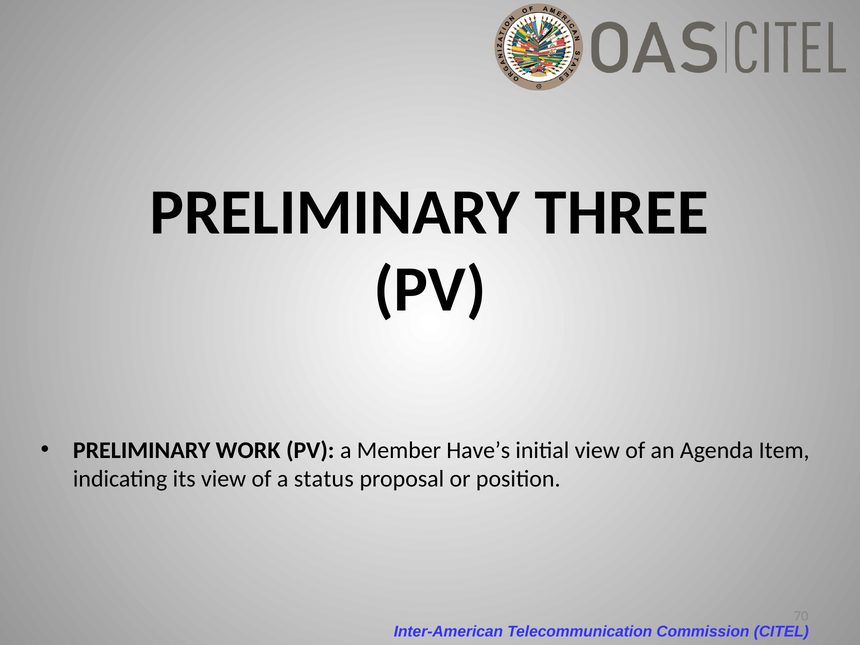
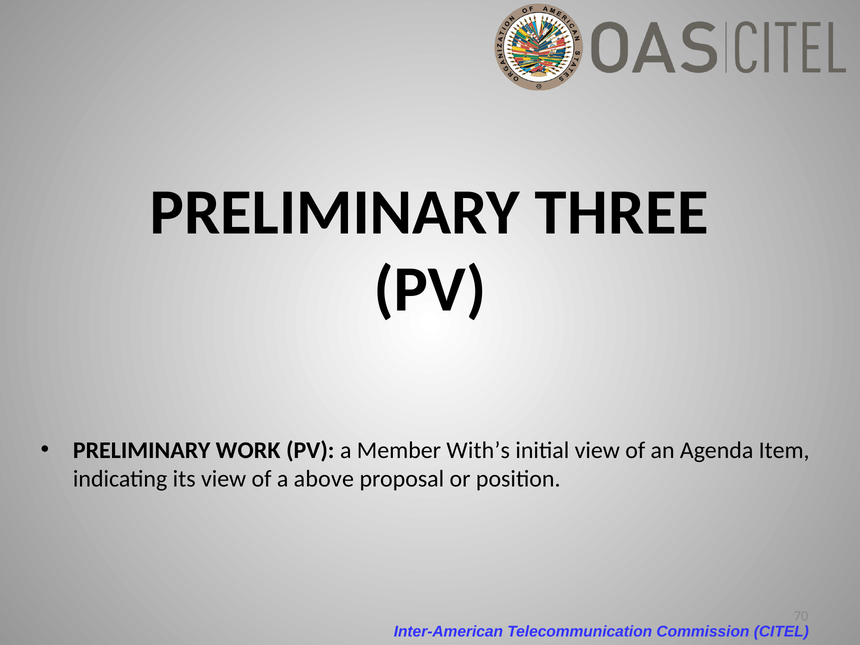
Have’s: Have’s -> With’s (478, 450)
status: status -> above (324, 479)
